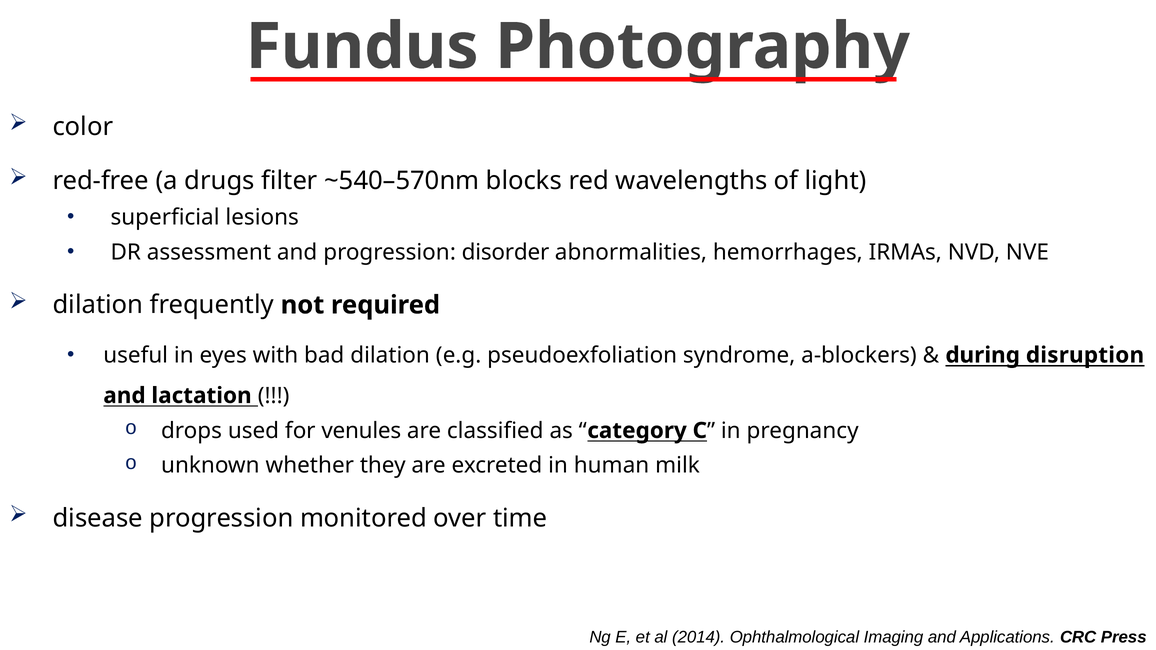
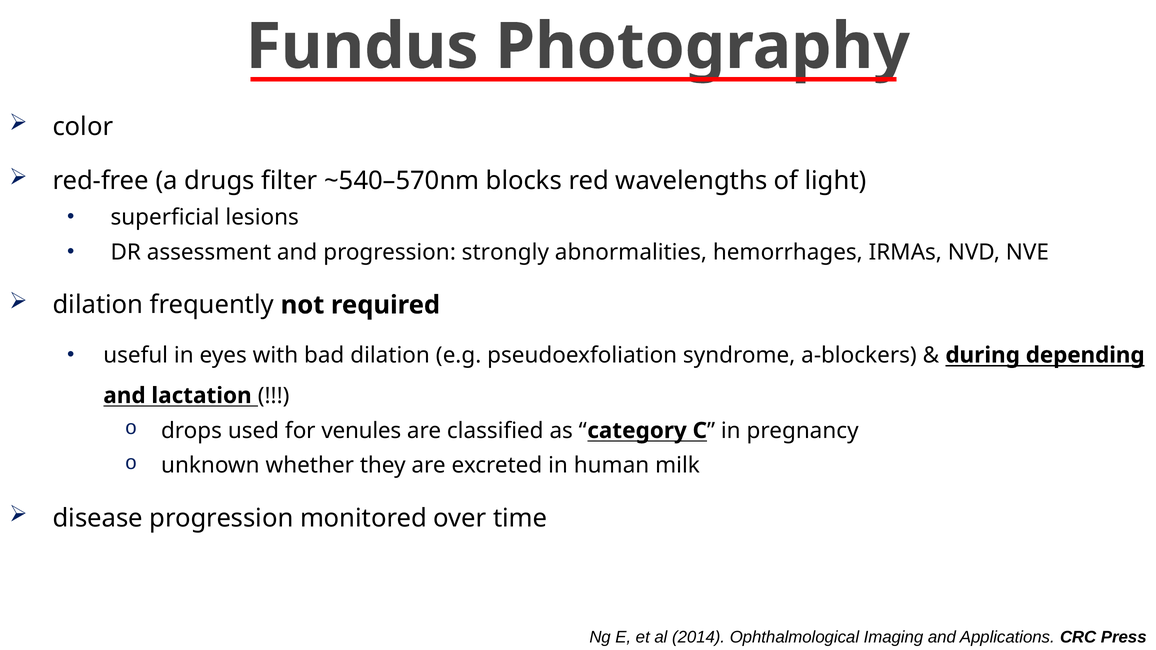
disorder: disorder -> strongly (505, 253)
disruption: disruption -> depending (1085, 355)
